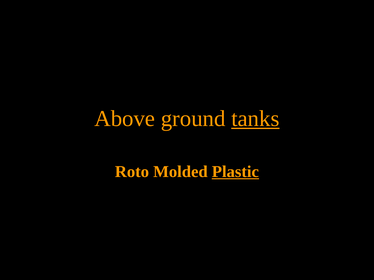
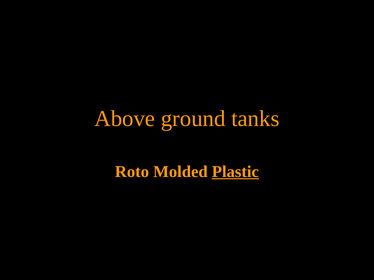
tanks underline: present -> none (255, 119)
